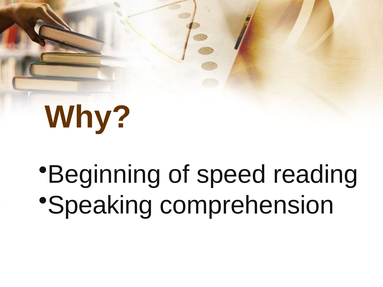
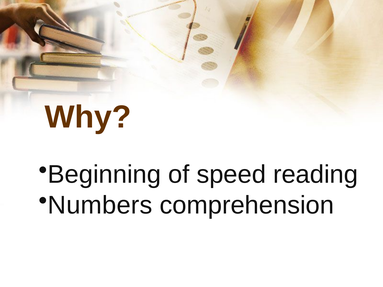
Speaking: Speaking -> Numbers (100, 205)
